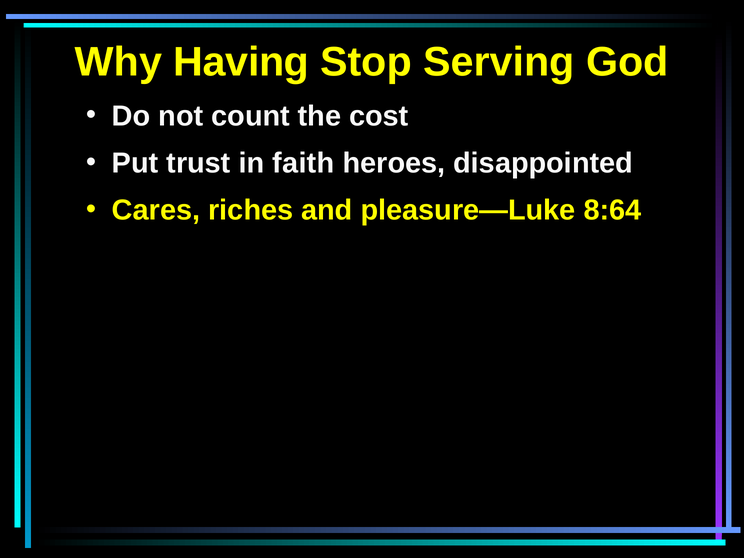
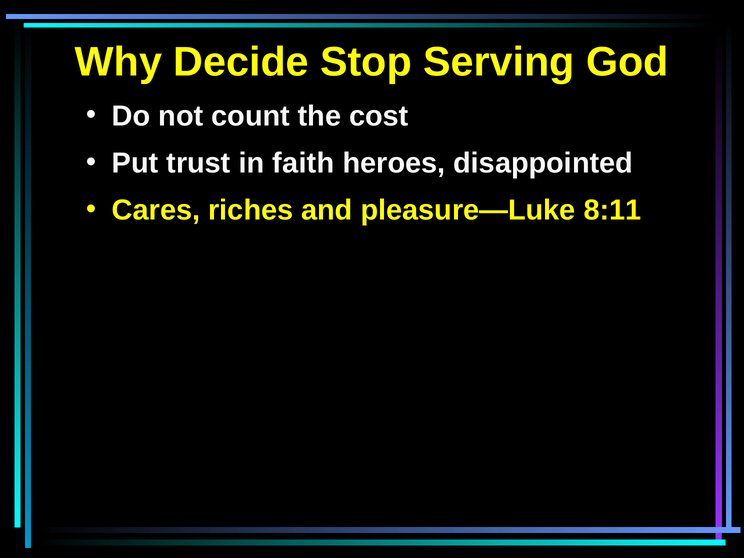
Having: Having -> Decide (241, 62)
8:64: 8:64 -> 8:11 (613, 210)
